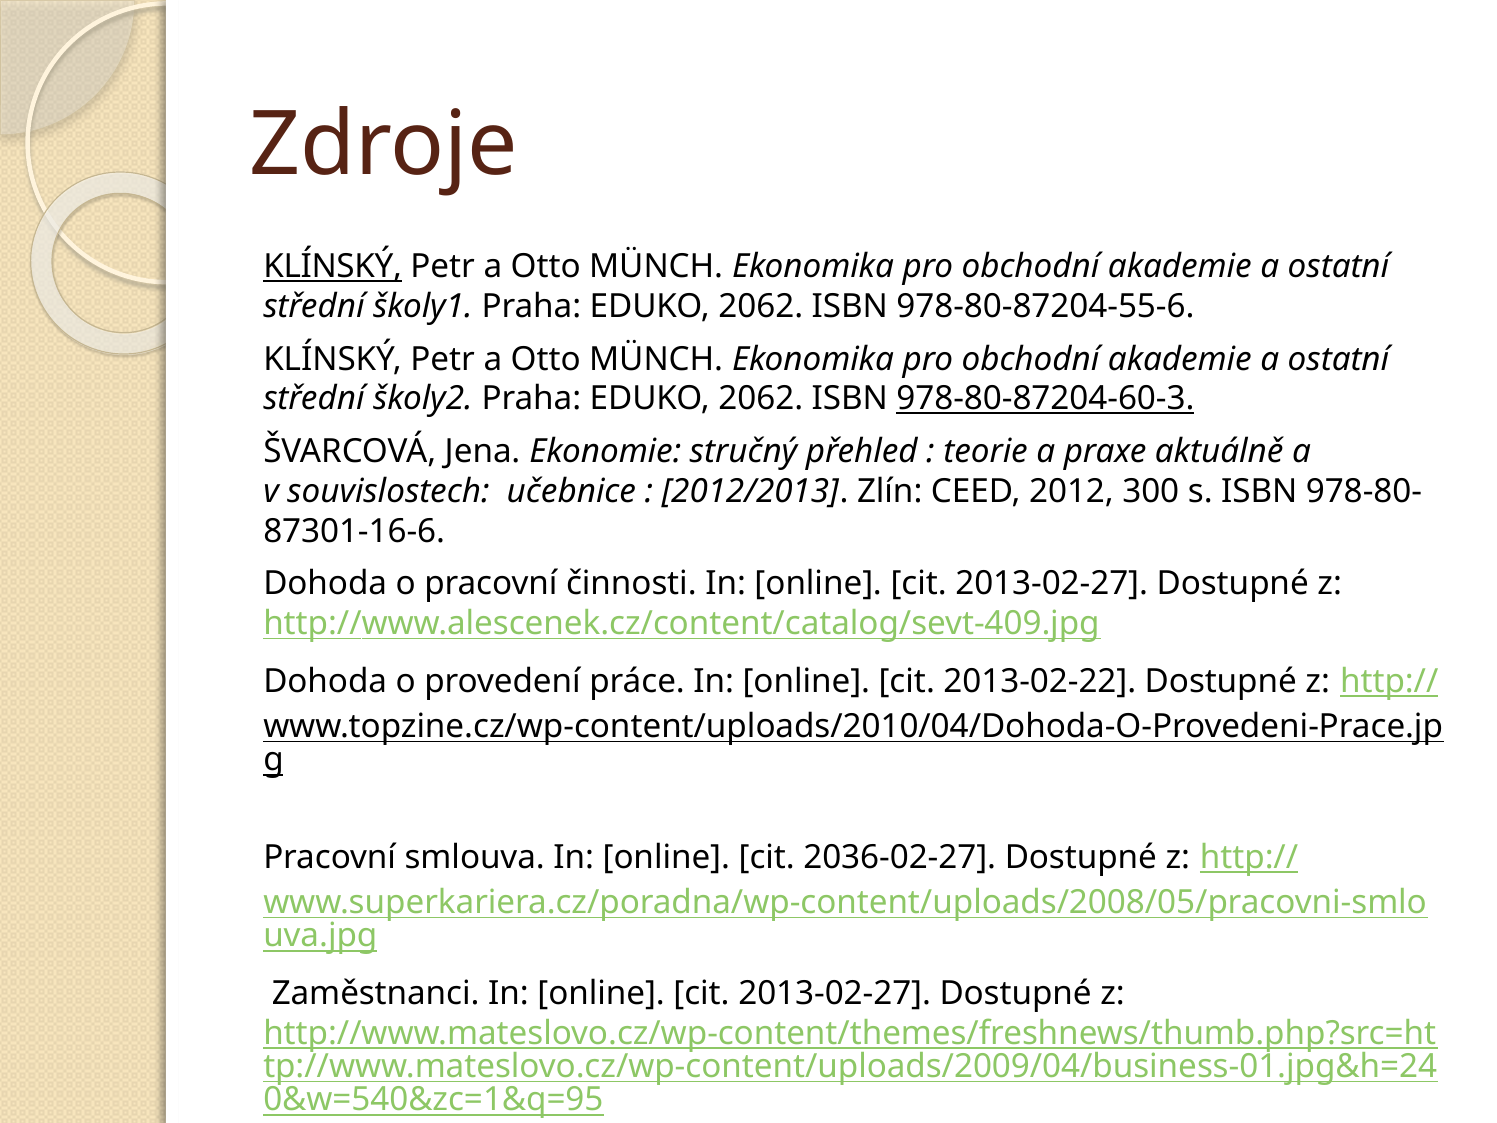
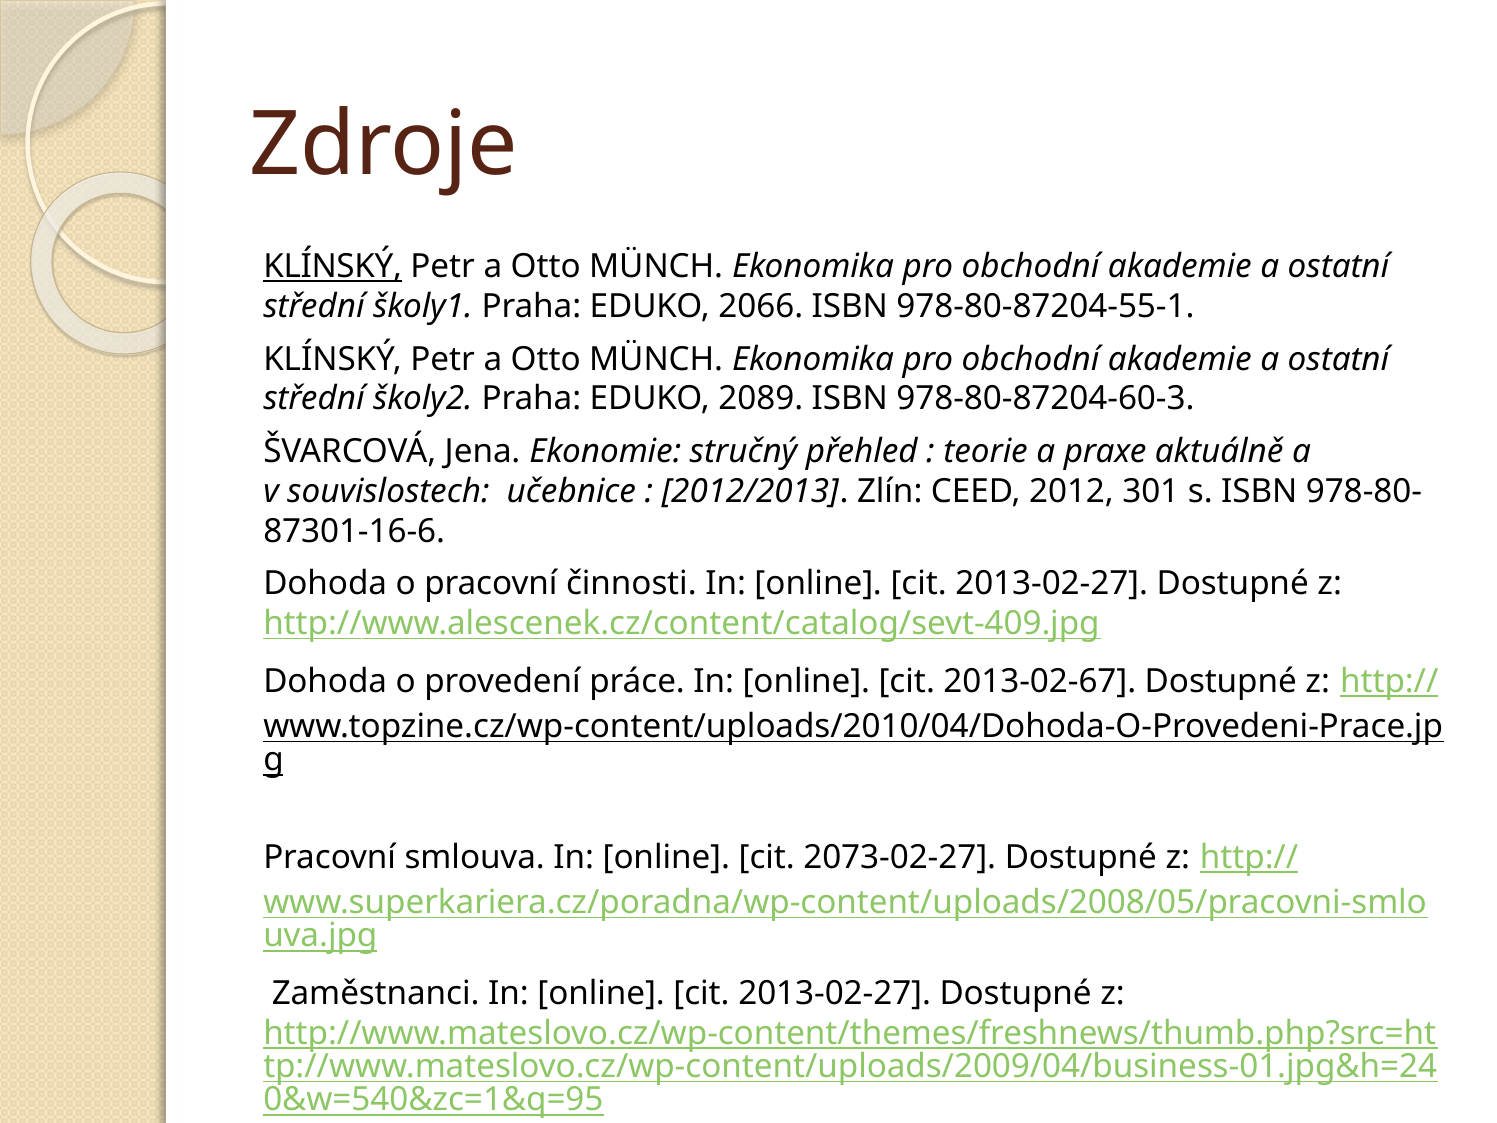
školy1 Praha EDUKO 2062: 2062 -> 2066 (761, 307)
978-80-87204-55-6: 978-80-87204-55-6 -> 978-80-87204-55-1 (1045, 307)
školy2 Praha EDUKO 2062: 2062 -> 2089 (761, 399)
978-80-87204-60-3 underline: present -> none (1045, 399)
300: 300 -> 301 (1151, 491)
2013-02-22: 2013-02-22 -> 2013-02-67 (1040, 681)
2036-02-27: 2036-02-27 -> 2073-02-27 (900, 857)
